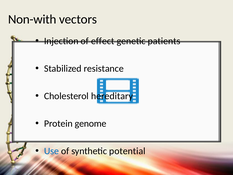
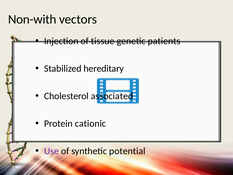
effect: effect -> tissue (103, 41)
resistance: resistance -> hereditary (104, 68)
hereditary: hereditary -> associated (112, 96)
genome: genome -> cationic (90, 123)
Use colour: blue -> purple (51, 151)
